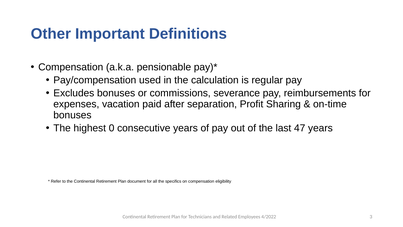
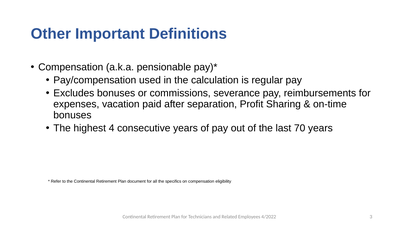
0: 0 -> 4 (112, 128)
47: 47 -> 70 (300, 128)
